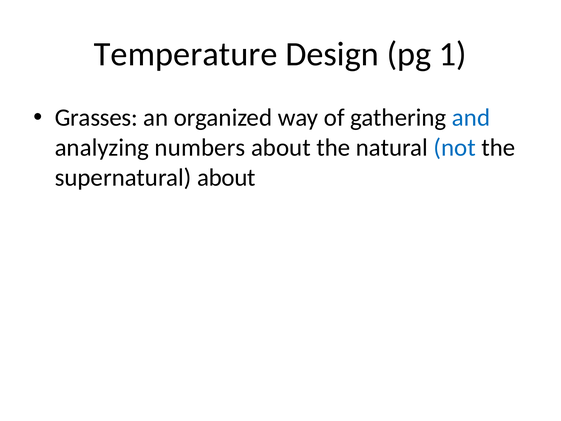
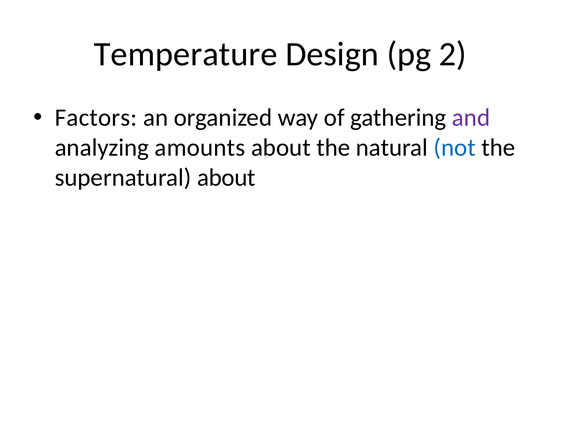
1: 1 -> 2 (453, 54)
Grasses: Grasses -> Factors (96, 118)
and colour: blue -> purple (471, 118)
numbers: numbers -> amounts (200, 148)
